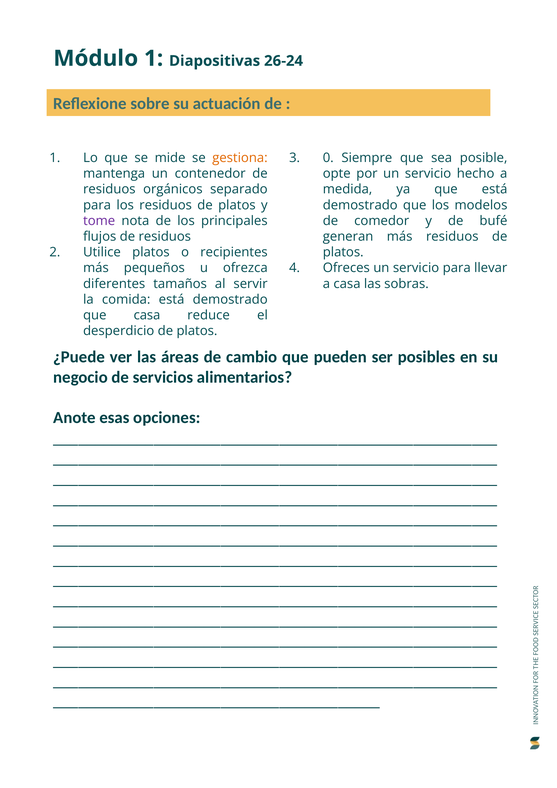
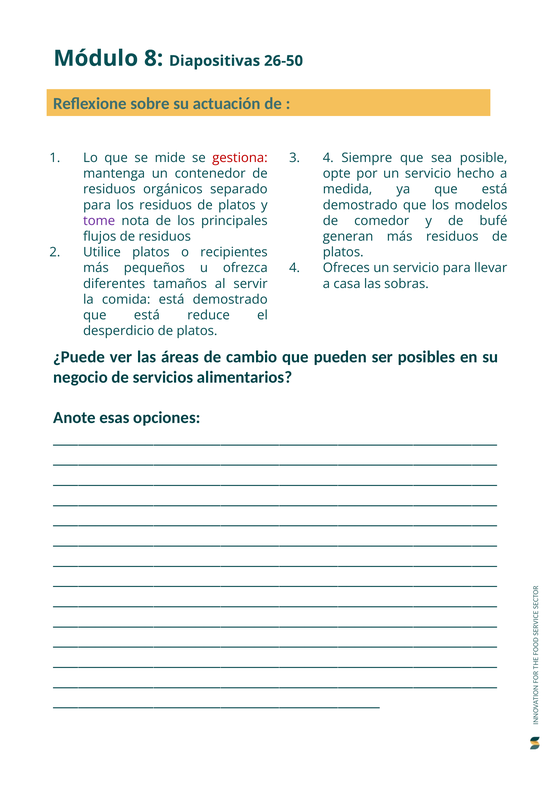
Módulo 1: 1 -> 8 (154, 58)
26-24: 26-24 -> 26-50 (284, 61)
gestiona colour: orange -> red (240, 158)
3 0: 0 -> 4 (328, 158)
casa: casa -> está (147, 315)
